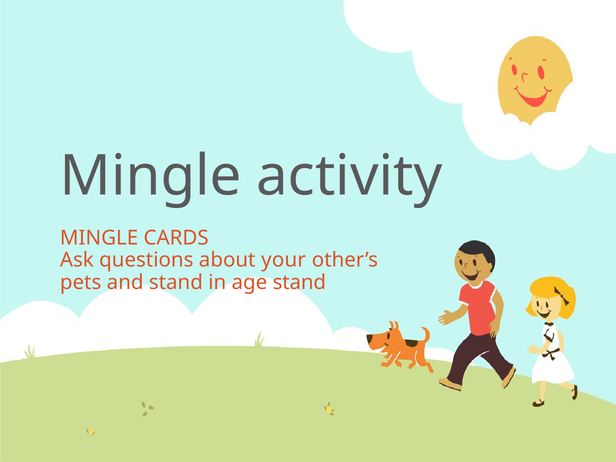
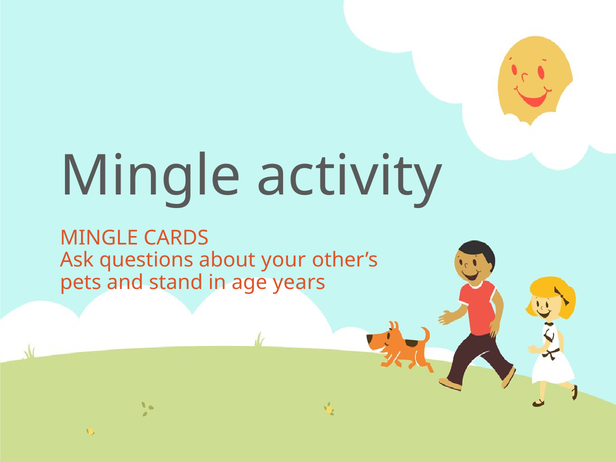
age stand: stand -> years (299, 282)
